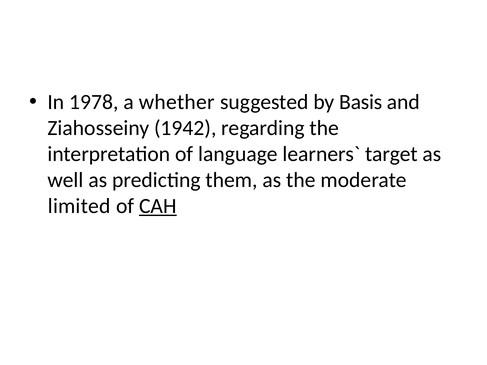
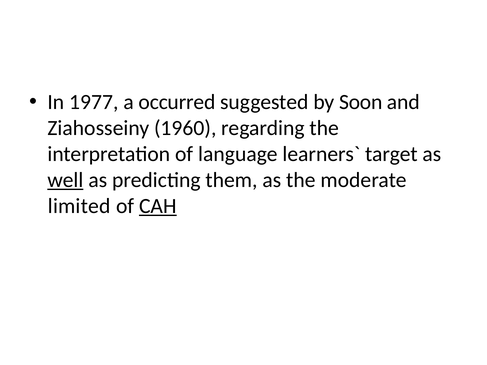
1978: 1978 -> 1977 (94, 102)
whether: whether -> occurred (177, 102)
Basis: Basis -> Soon (361, 102)
1942: 1942 -> 1960 (185, 128)
well underline: none -> present (65, 180)
